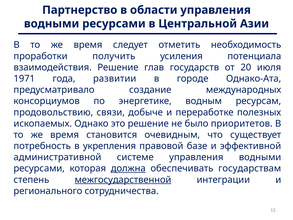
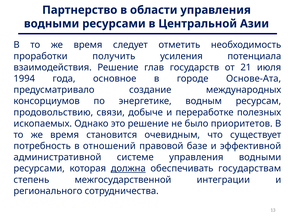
20: 20 -> 21 (246, 67)
1971: 1971 -> 1994 (24, 79)
развитии: развитии -> основное (115, 79)
Однако-Ата: Однако-Ата -> Основе-Ата (254, 79)
укрепления: укрепления -> отношений (109, 146)
межгосударственной underline: present -> none (123, 180)
